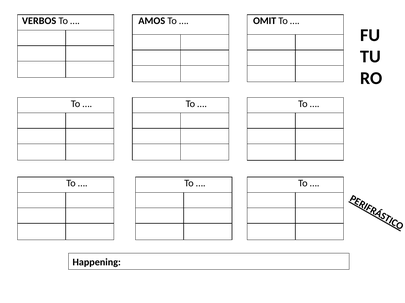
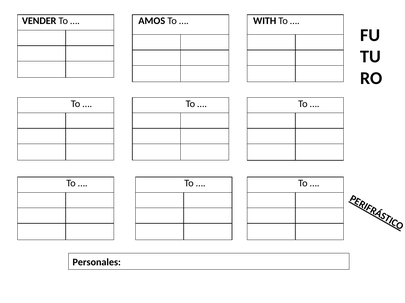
VERBOS: VERBOS -> VENDER (39, 21)
OMIT: OMIT -> WITH (265, 21)
Happening: Happening -> Personales (97, 263)
